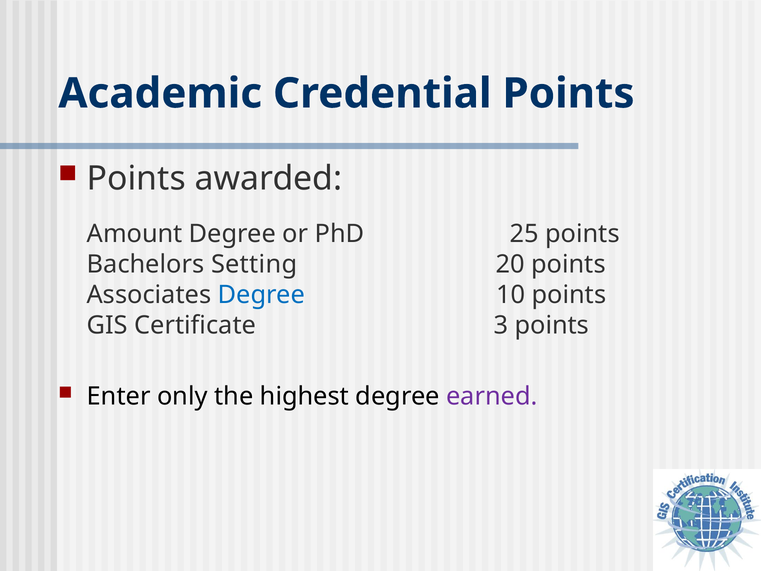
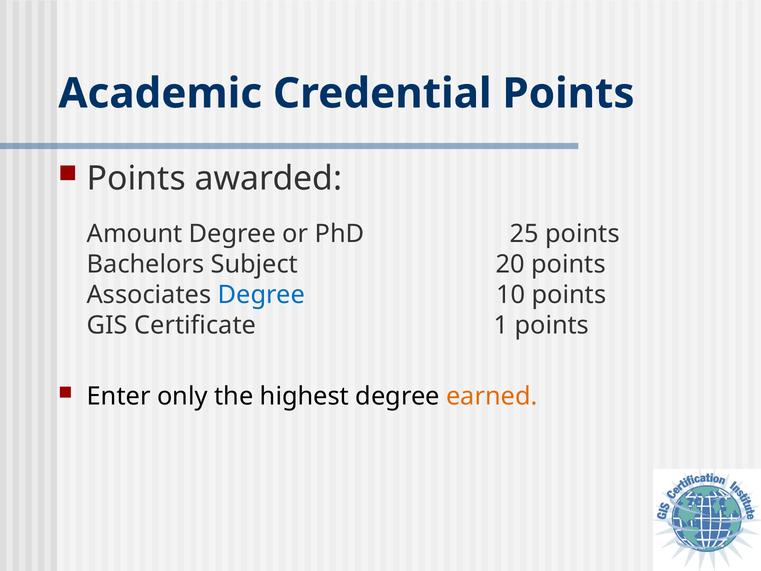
Setting: Setting -> Subject (254, 264)
3: 3 -> 1 (501, 325)
earned colour: purple -> orange (492, 396)
